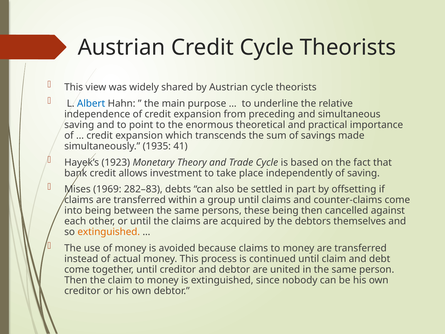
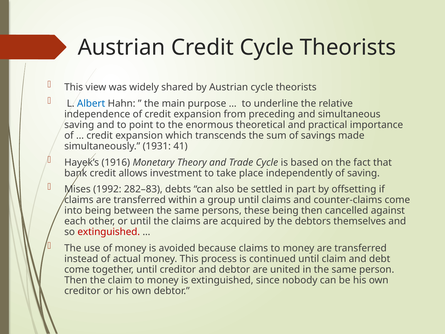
1935: 1935 -> 1931 (157, 146)
1923: 1923 -> 1916 (116, 162)
1969: 1969 -> 1992 (107, 189)
extinguished colour: orange -> red (109, 232)
